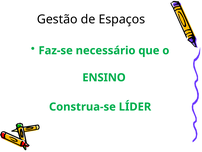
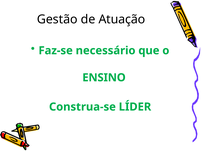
Espaços: Espaços -> Atuação (122, 19)
